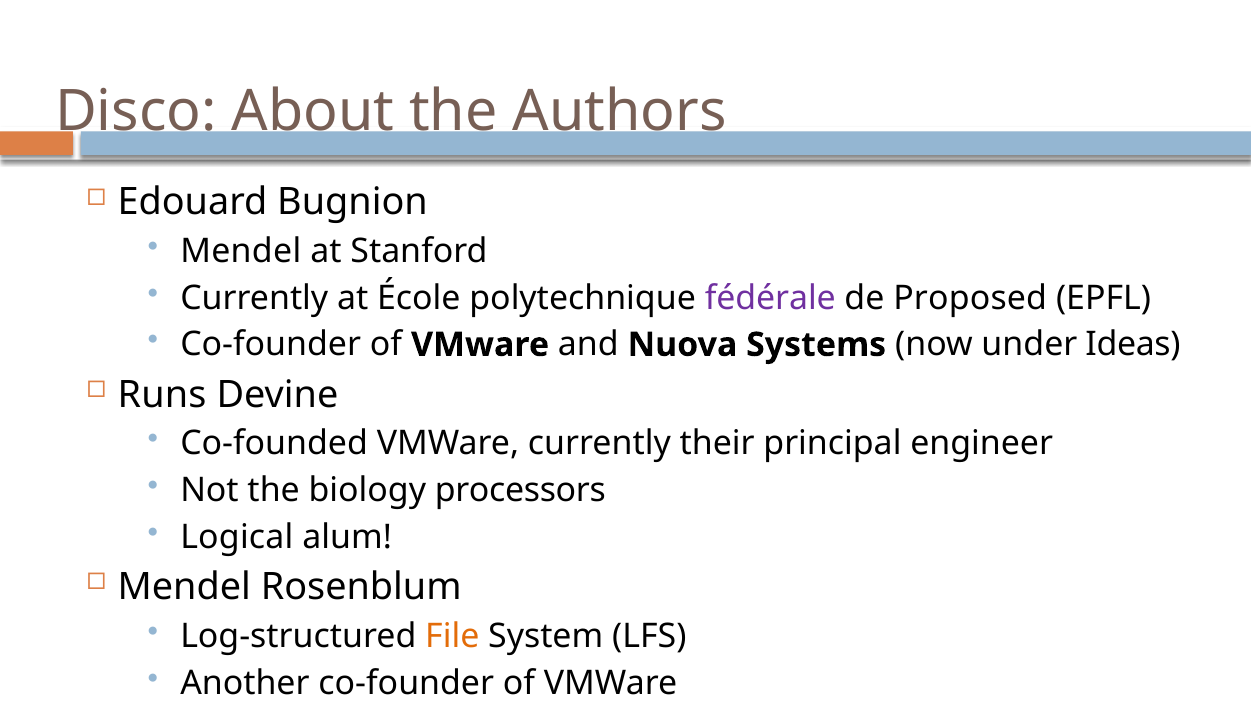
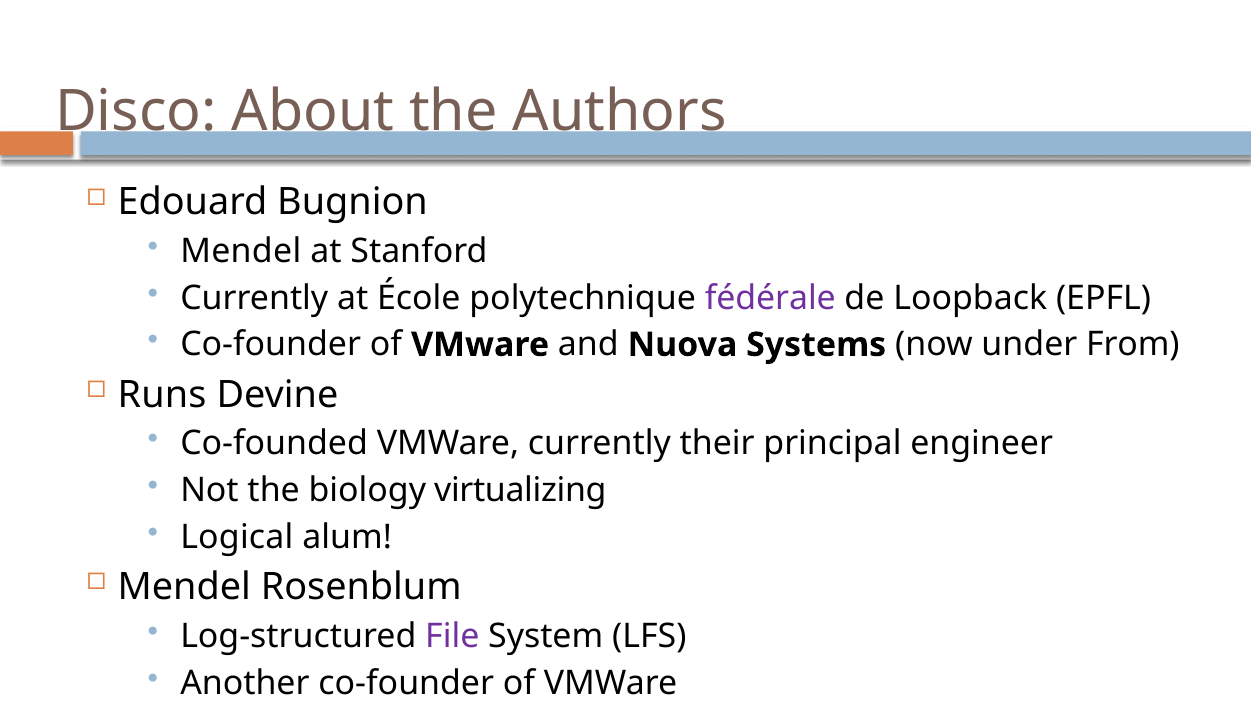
Proposed: Proposed -> Loopback (970, 298)
Ideas: Ideas -> From (1133, 345)
processors: processors -> virtualizing (520, 490)
File colour: orange -> purple (452, 636)
